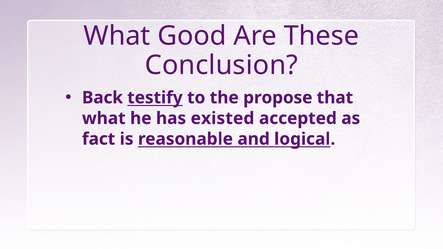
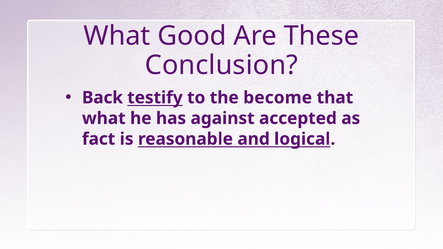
propose: propose -> become (278, 98)
existed: existed -> against (223, 118)
